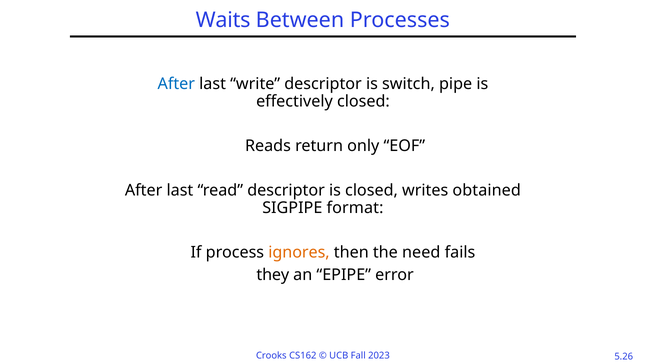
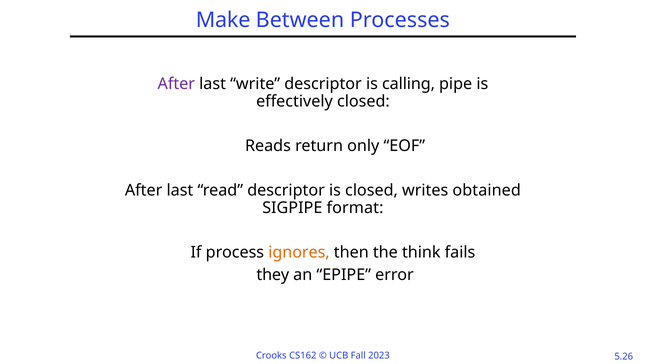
Waits: Waits -> Make (223, 20)
After colour: blue -> purple (176, 84)
switch: switch -> calling (409, 84)
need: need -> think (421, 252)
